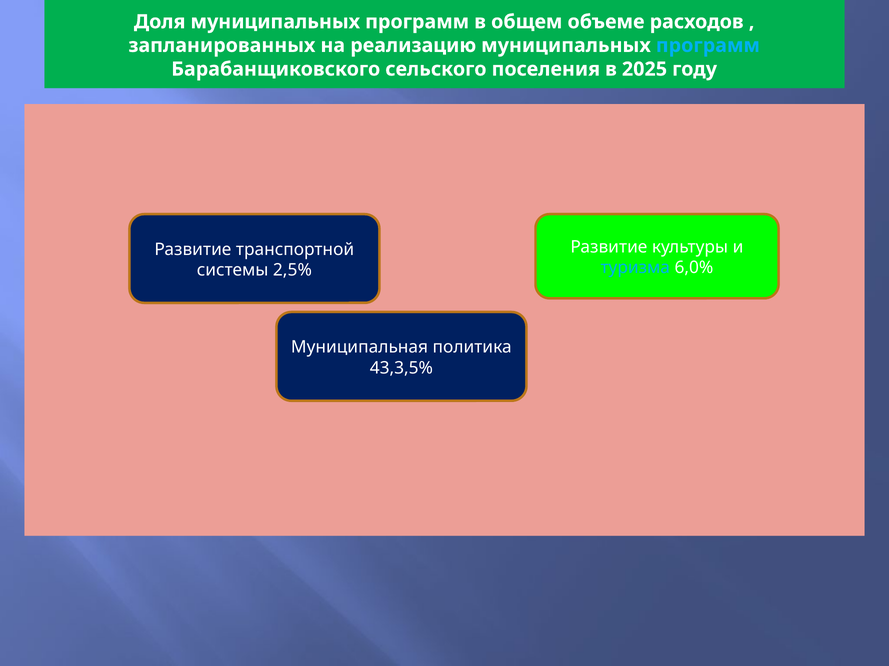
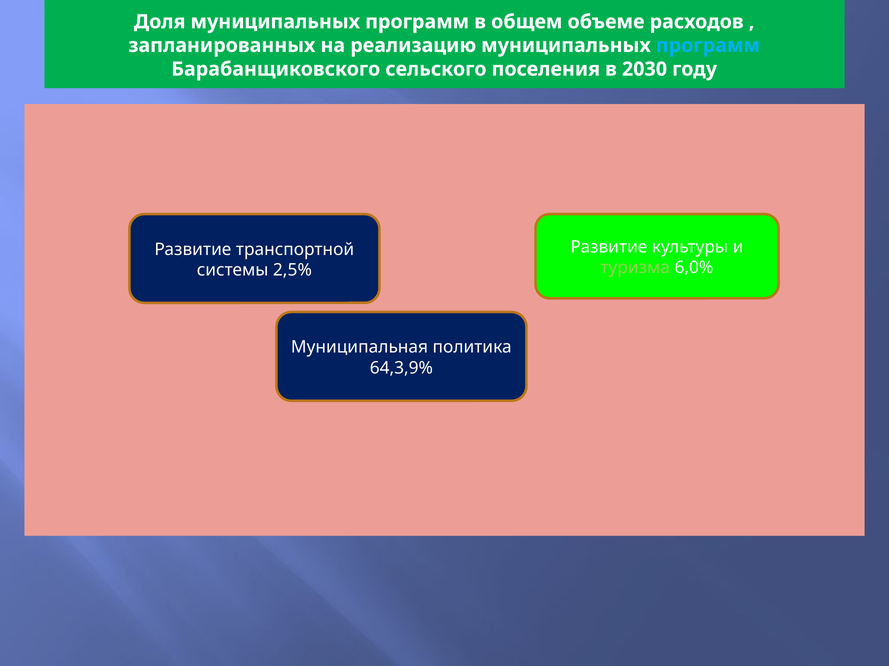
2025: 2025 -> 2030 (644, 69)
туризма colour: light blue -> light green (635, 268)
43,3,5%: 43,3,5% -> 64,3,9% (401, 368)
